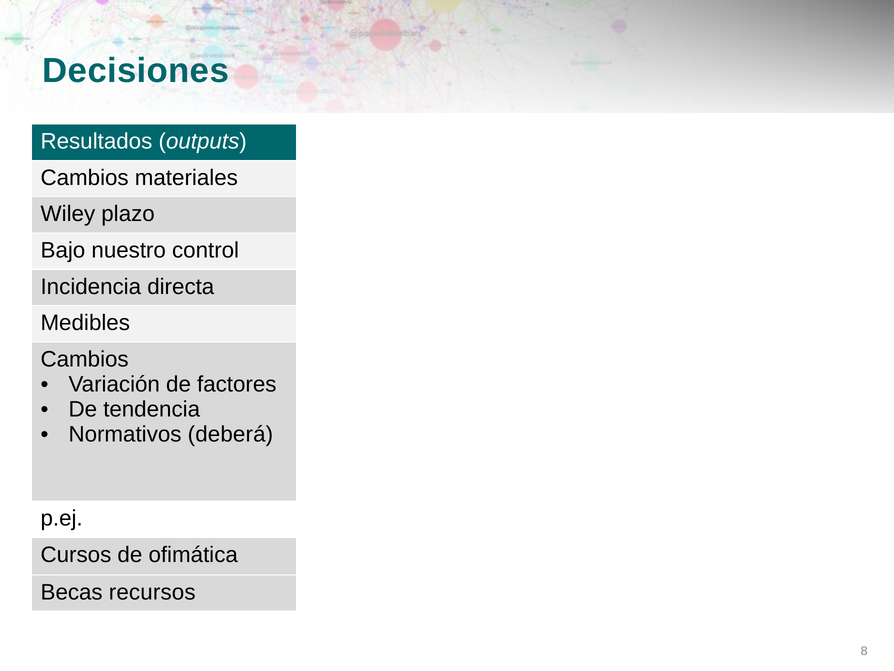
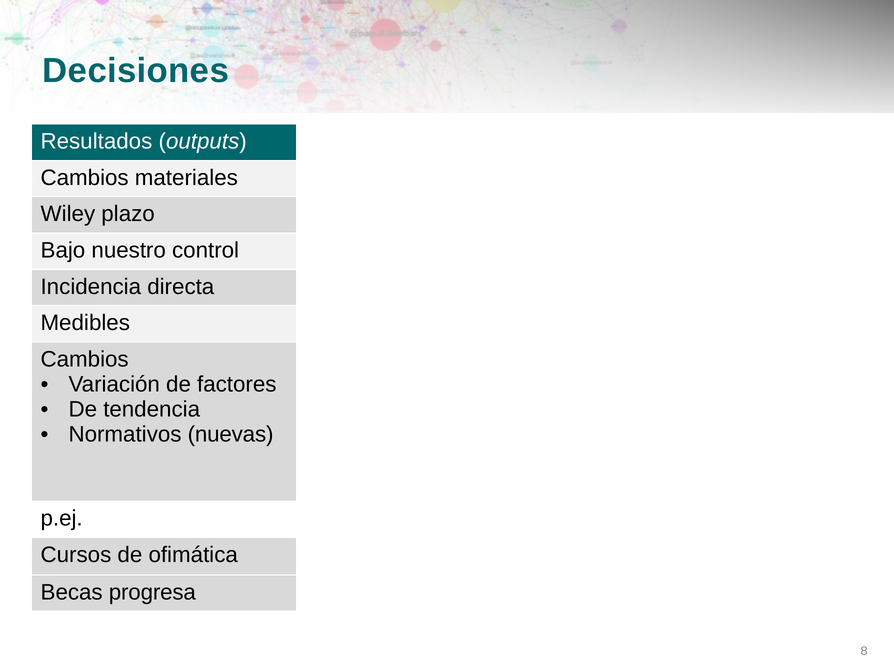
deberá: deberá -> nuevas (231, 434)
recursos: recursos -> progresa (152, 592)
